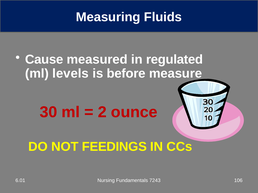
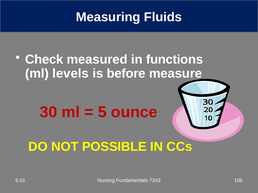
Cause: Cause -> Check (44, 60)
regulated: regulated -> functions (175, 60)
2: 2 -> 5 (102, 112)
FEEDINGS: FEEDINGS -> POSSIBLE (114, 147)
